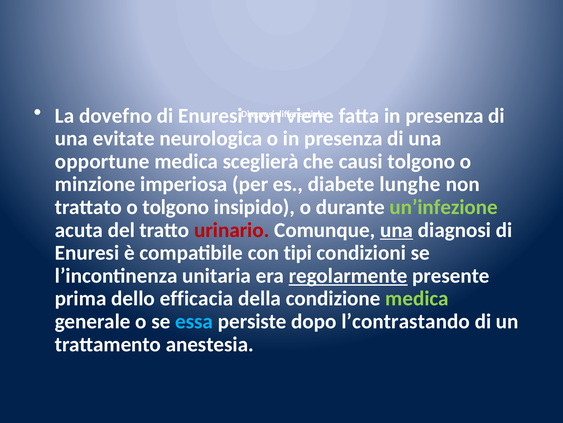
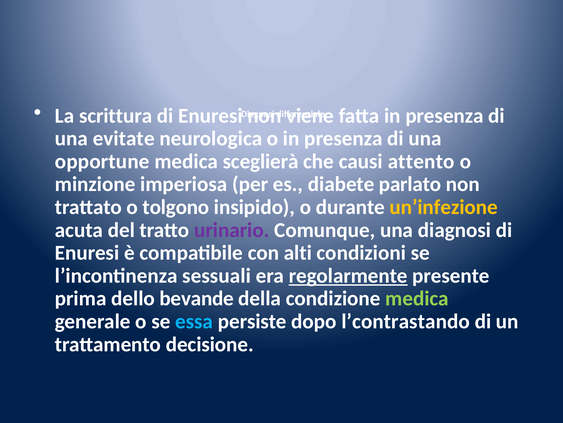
dovefno: dovefno -> scrittura (116, 115)
causi tolgono: tolgono -> attento (421, 161)
lunghe: lunghe -> parlato (410, 184)
un’infezione colour: light green -> yellow (444, 207)
urinario colour: red -> purple (232, 230)
una underline: present -> none (397, 230)
tipi: tipi -> alti (298, 252)
unitaria: unitaria -> sessuali (217, 275)
efficacia: efficacia -> bevande (197, 298)
anestesia: anestesia -> decisione (210, 344)
